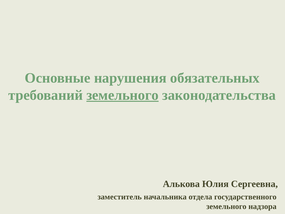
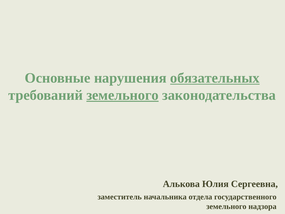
обязательных underline: none -> present (215, 78)
